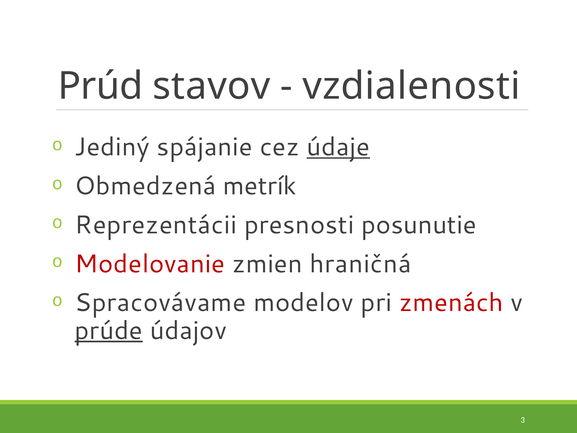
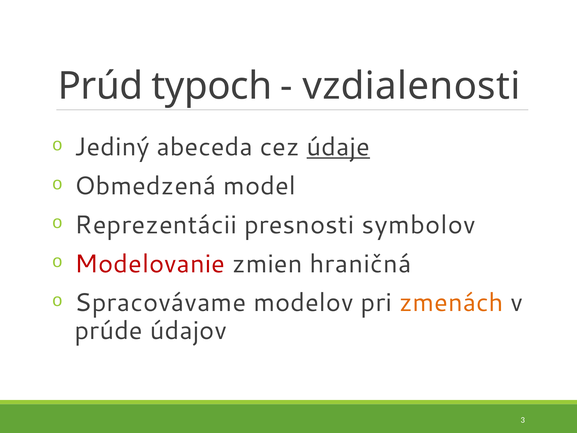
stavov: stavov -> typoch (212, 86)
spájanie: spájanie -> abeceda (205, 147)
metrík: metrík -> model (260, 186)
posunutie: posunutie -> symbolov (419, 225)
zmenách colour: red -> orange (451, 303)
prúde underline: present -> none (109, 330)
